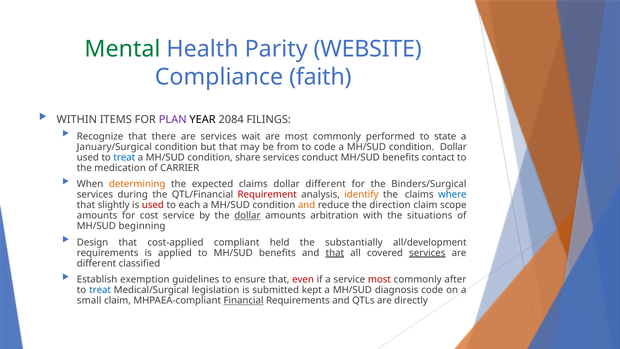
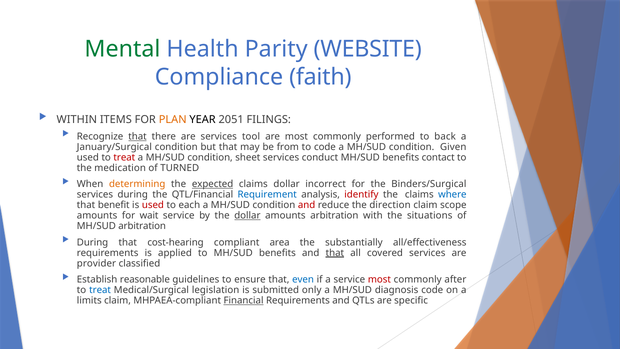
PLAN colour: purple -> orange (173, 120)
2084: 2084 -> 2051 (231, 120)
that underline: none -> present (137, 136)
wait: wait -> tool (251, 136)
state: state -> back (445, 136)
condition Dollar: Dollar -> Given (453, 147)
treat colour: blue -> red (124, 157)
share: share -> sheet (248, 157)
CARRIER: CARRIER -> TURNED (180, 168)
expected underline: none -> present (213, 184)
dollar different: different -> incorrect (326, 184)
Requirement colour: red -> blue (267, 195)
identify colour: orange -> red (361, 195)
slightly: slightly -> benefit (114, 205)
and colour: orange -> red (307, 205)
cost: cost -> wait (149, 215)
MH/SUD beginning: beginning -> arbitration (142, 226)
Design: Design -> During (93, 242)
cost-applied: cost-applied -> cost-hearing (176, 242)
held: held -> area (280, 242)
all/development: all/development -> all/effectiveness (430, 242)
services underline: present -> none (427, 253)
different: different -> provider (96, 263)
exemption: exemption -> reasonable (145, 279)
even colour: red -> blue (303, 279)
kept: kept -> only (312, 290)
small: small -> limits (89, 300)
directly: directly -> specific (411, 300)
